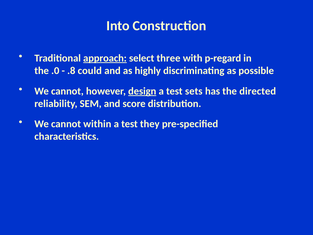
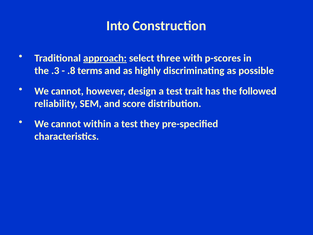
p-regard: p-regard -> p-scores (223, 58)
.0: .0 -> .3 (55, 71)
could: could -> terms (90, 71)
design underline: present -> none (142, 91)
sets: sets -> trait (194, 91)
directed: directed -> followed (258, 91)
